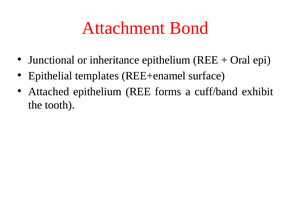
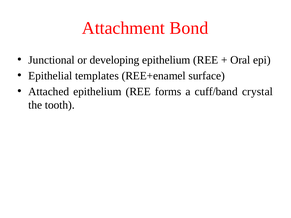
inheritance: inheritance -> developing (115, 60)
exhibit: exhibit -> crystal (257, 92)
